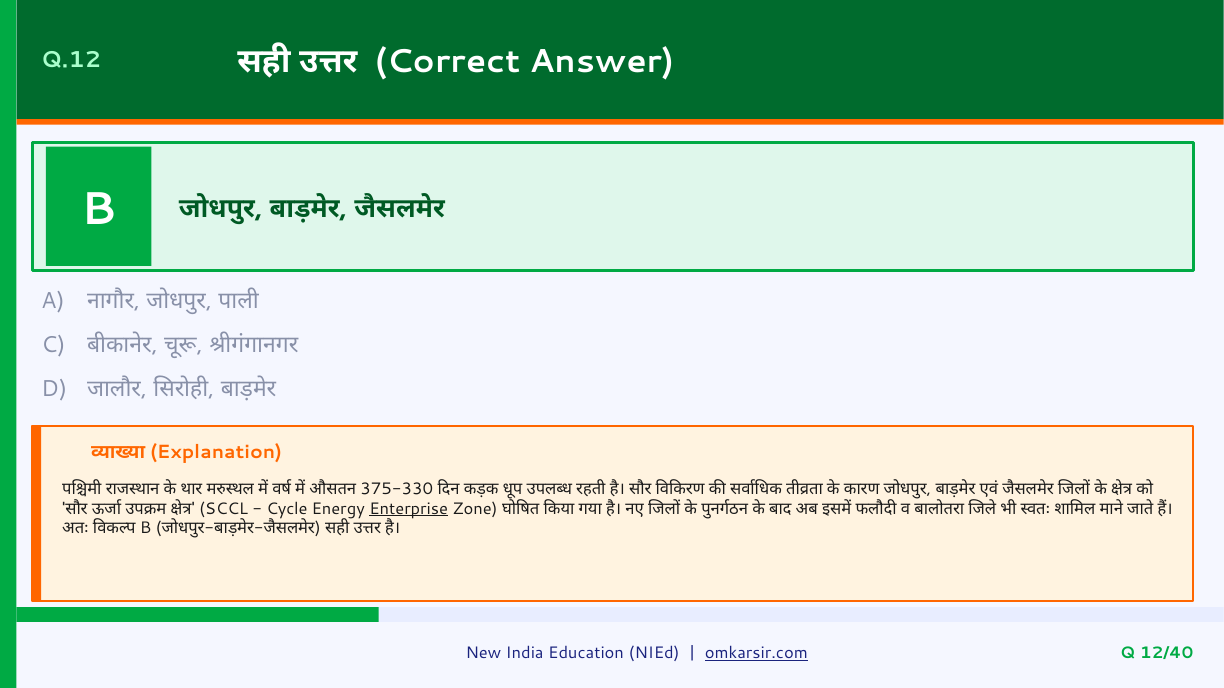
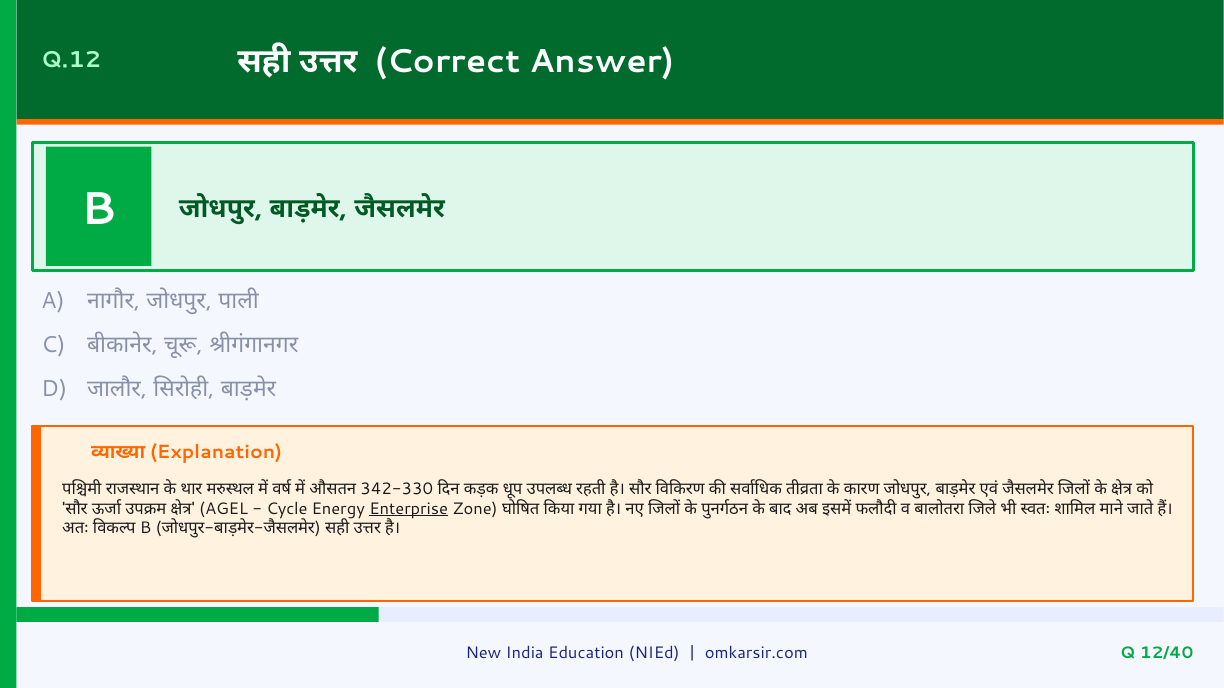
375-330: 375-330 -> 342-330 (397, 489)
SCCL: SCCL -> AGEL (224, 509)
omkarsir.com underline: present -> none (756, 654)
